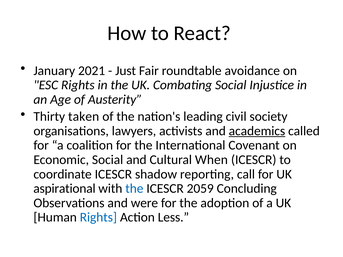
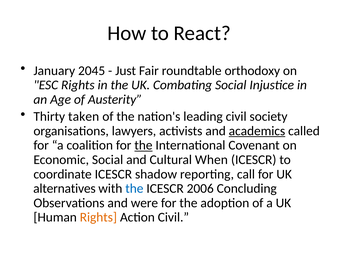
2021: 2021 -> 2045 (92, 71)
avoidance: avoidance -> orthodoxy (252, 71)
the underline: none -> present (143, 145)
aspirational: aspirational -> alternatives (64, 189)
2059: 2059 -> 2006 (200, 189)
Rights colour: blue -> orange (98, 218)
Action Less: Less -> Civil (173, 218)
